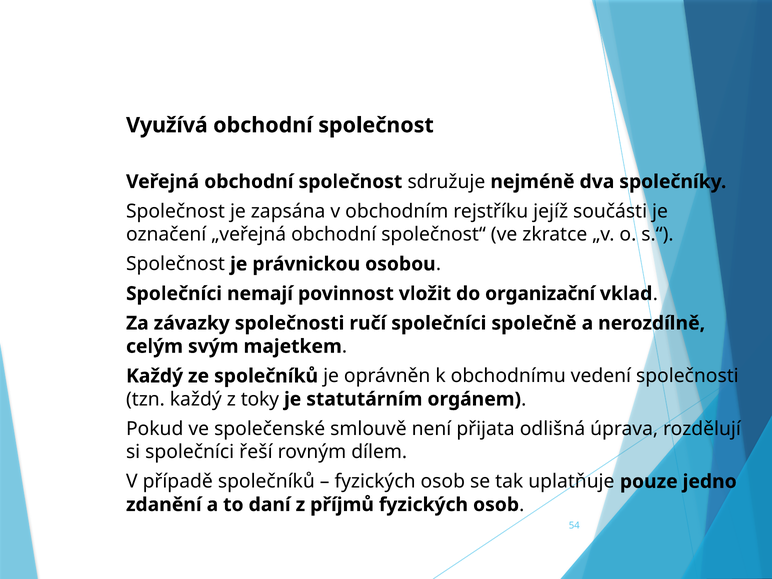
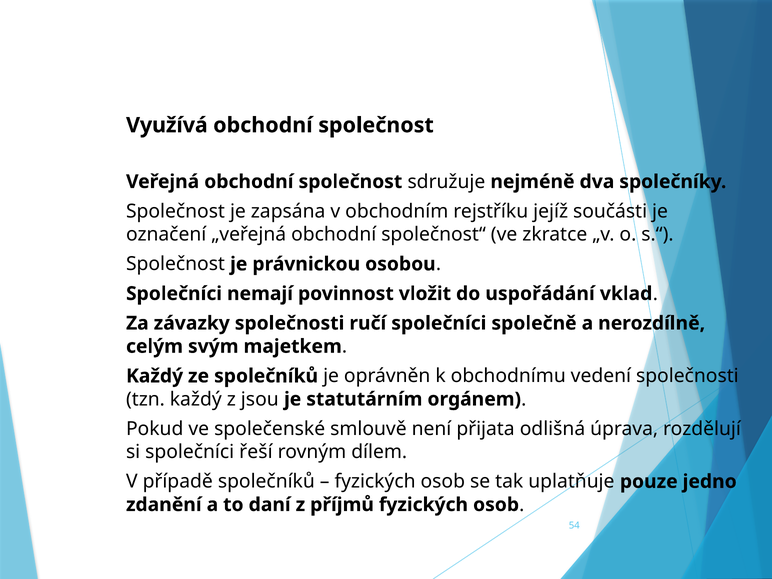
organizační: organizační -> uspořádání (540, 294)
toky: toky -> jsou (260, 399)
